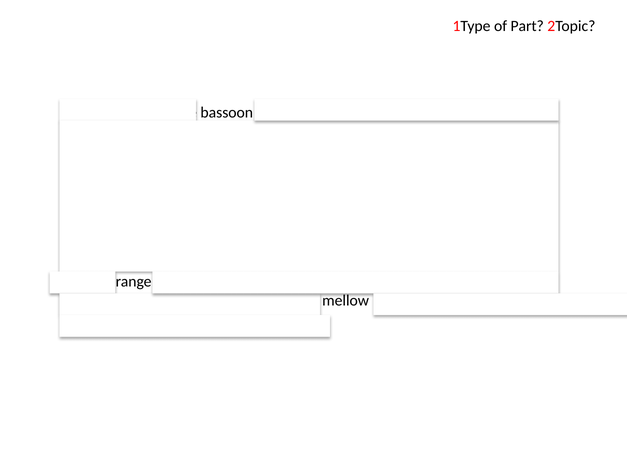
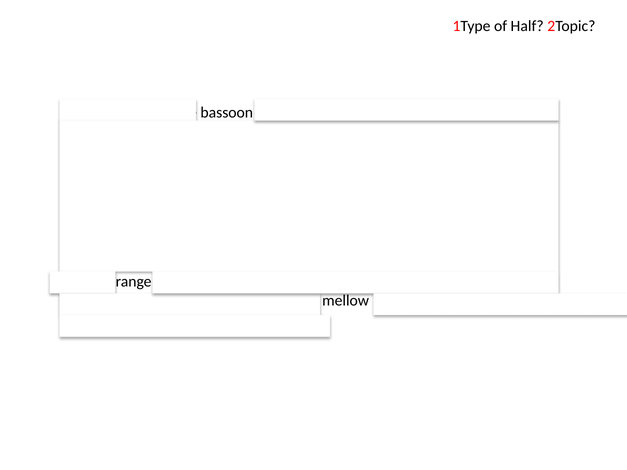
Part: Part -> Half (527, 26)
